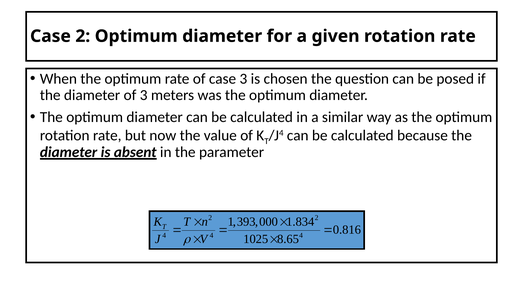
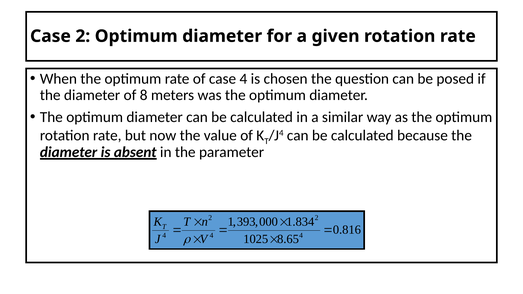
case 3: 3 -> 4 (243, 79)
of 3: 3 -> 8 (144, 95)
